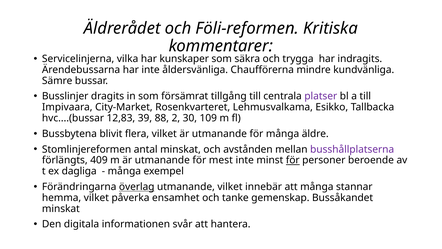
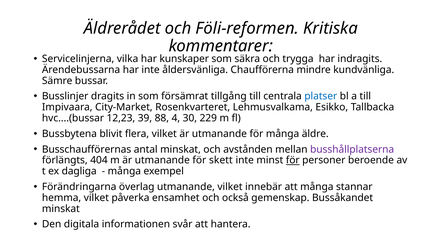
platser colour: purple -> blue (321, 96)
12,83: 12,83 -> 12,23 (121, 118)
2: 2 -> 4 (176, 118)
109: 109 -> 229 (208, 118)
Stomlinjereformen: Stomlinjereformen -> Busschaufförernas (87, 149)
409: 409 -> 404 (99, 160)
mest: mest -> skett (221, 160)
överlag underline: present -> none (137, 187)
tanke: tanke -> också (235, 197)
